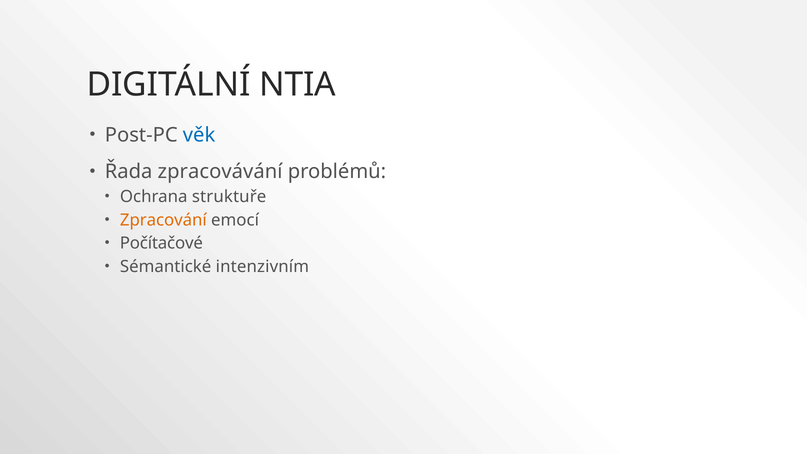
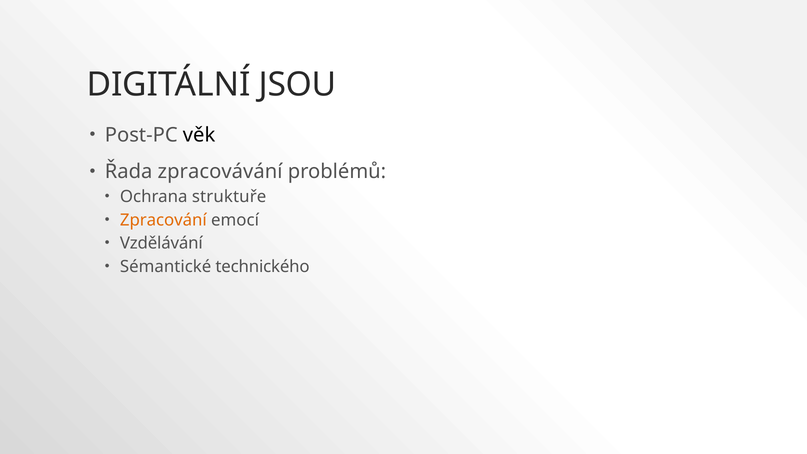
NTIA: NTIA -> JSOU (297, 85)
věk colour: blue -> black (199, 135)
Počítačové: Počítačové -> Vzdělávání (161, 243)
intenzivním: intenzivním -> technického (263, 266)
